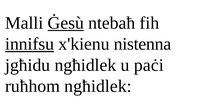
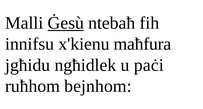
innifsu underline: present -> none (30, 44)
nistenna: nistenna -> maħfura (142, 44)
ruħhom ngħidlek: ngħidlek -> bejnhom (98, 86)
